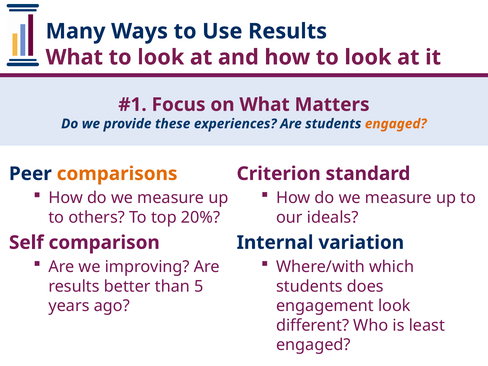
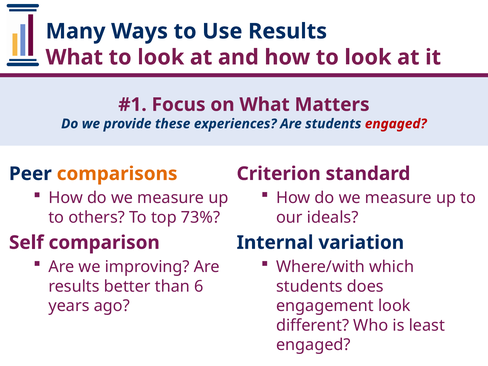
engaged colour: orange -> red (396, 124)
20%: 20% -> 73% (201, 217)
5: 5 -> 6 (199, 286)
